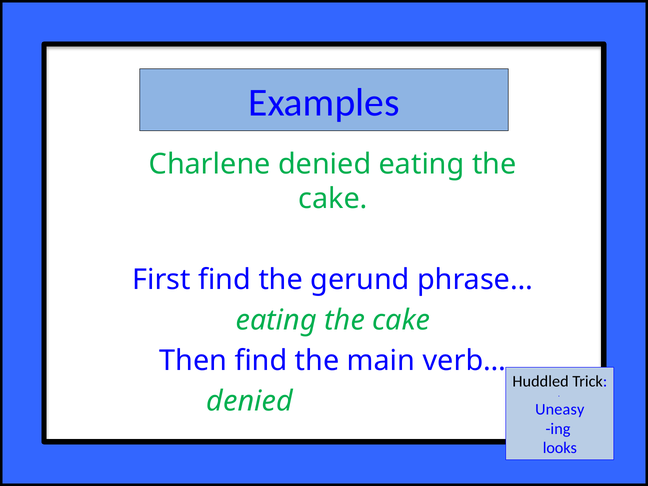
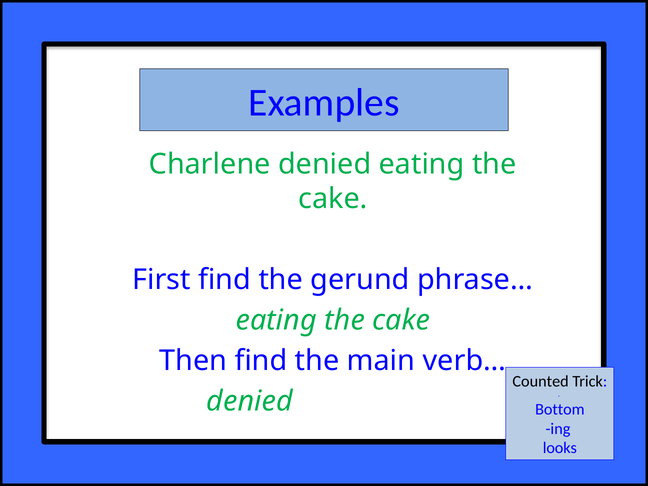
Huddled: Huddled -> Counted (541, 381)
Uneasy: Uneasy -> Bottom (560, 409)
